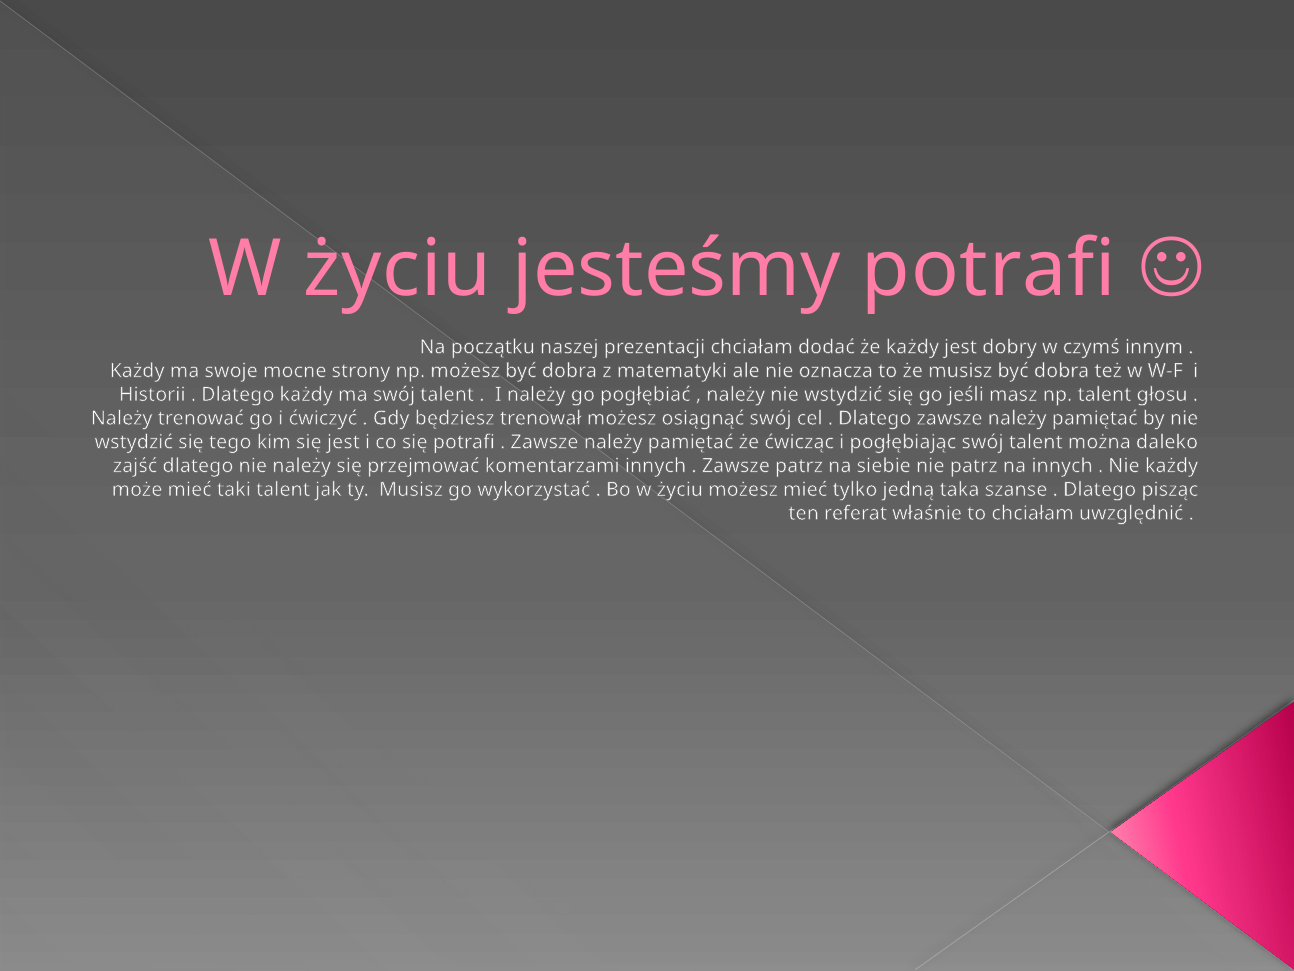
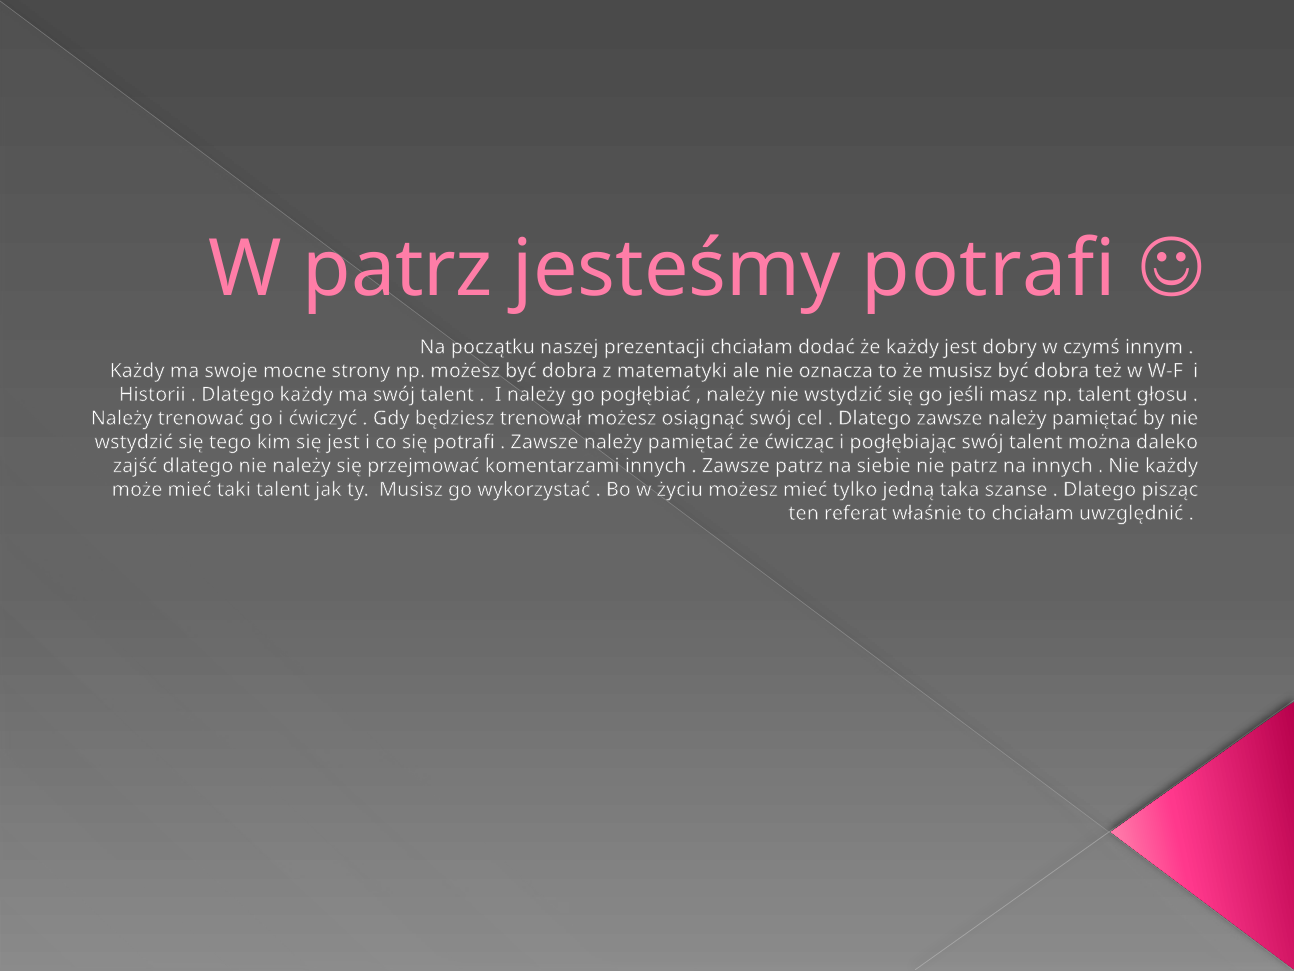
życiu: życiu -> patrz (398, 270)
